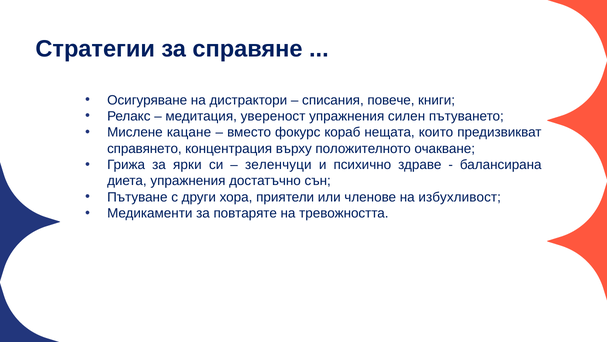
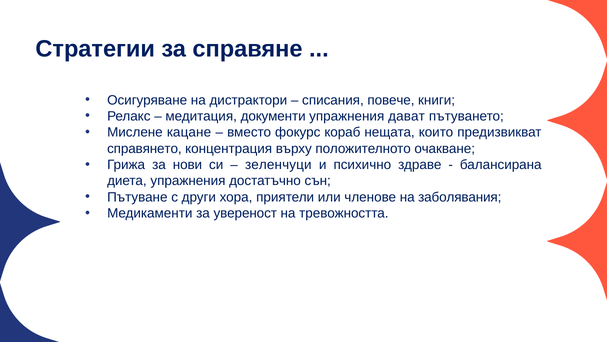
увереност: увереност -> документи (273, 116)
силен: силен -> дават (407, 116)
ярки: ярки -> нови (187, 165)
избухливост: избухливост -> заболявания (460, 197)
повтаряте: повтаряте -> увереност (245, 213)
